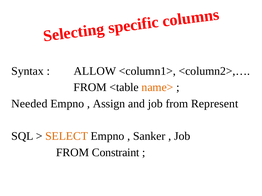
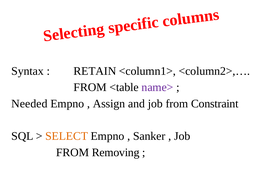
ALLOW: ALLOW -> RETAIN (95, 71)
name> colour: orange -> purple (157, 88)
Represent: Represent -> Constraint (215, 104)
Constraint: Constraint -> Removing (116, 153)
